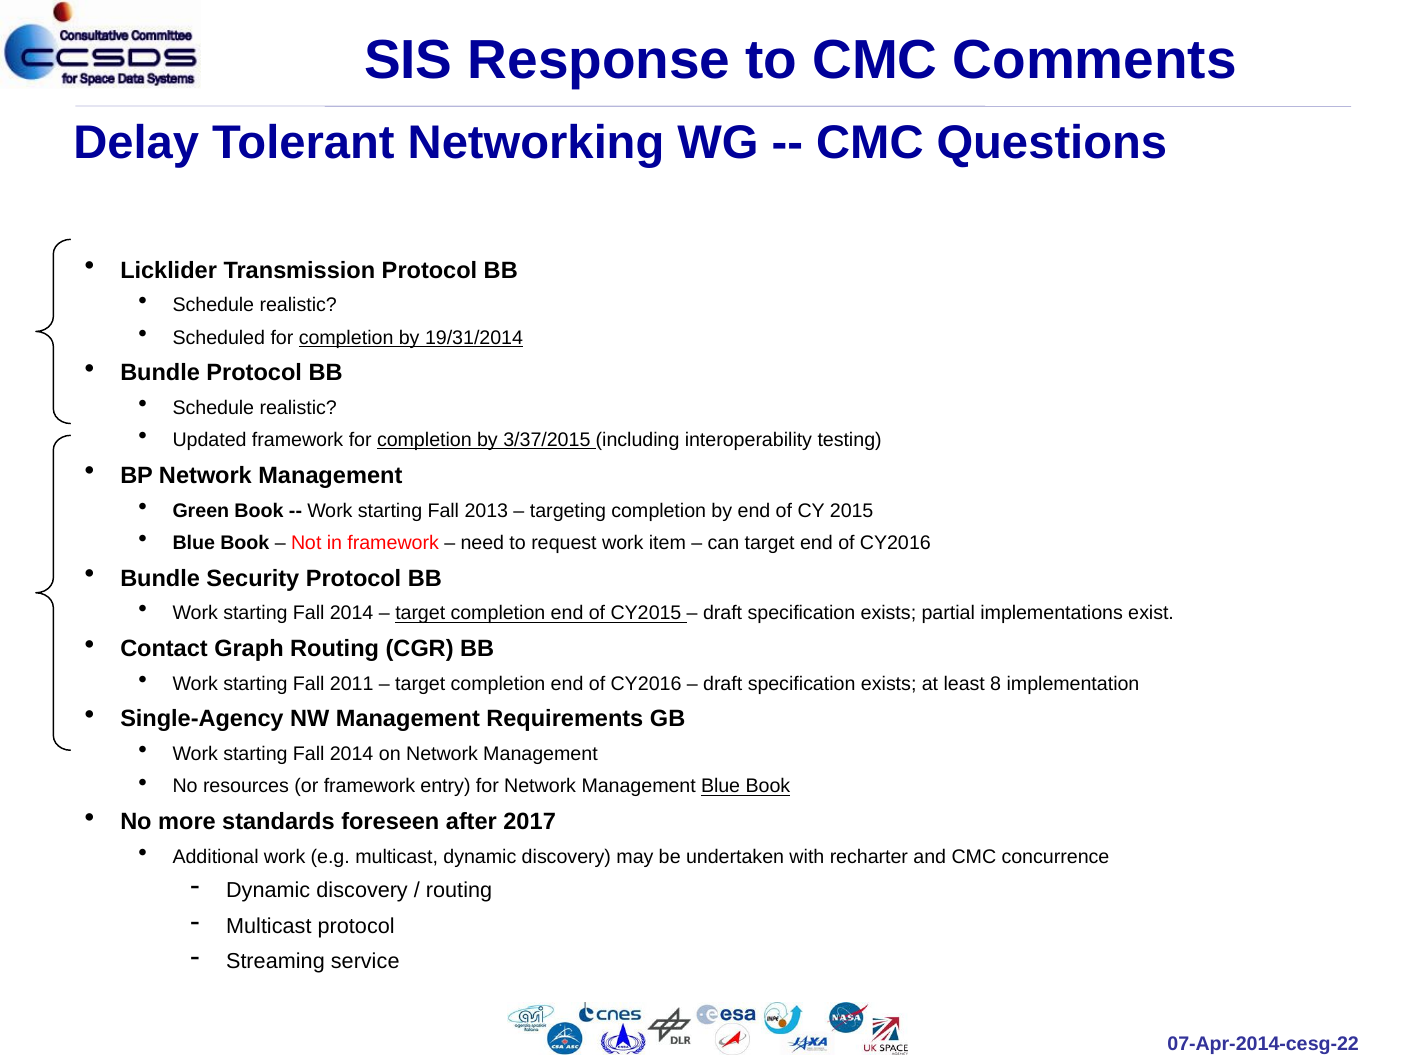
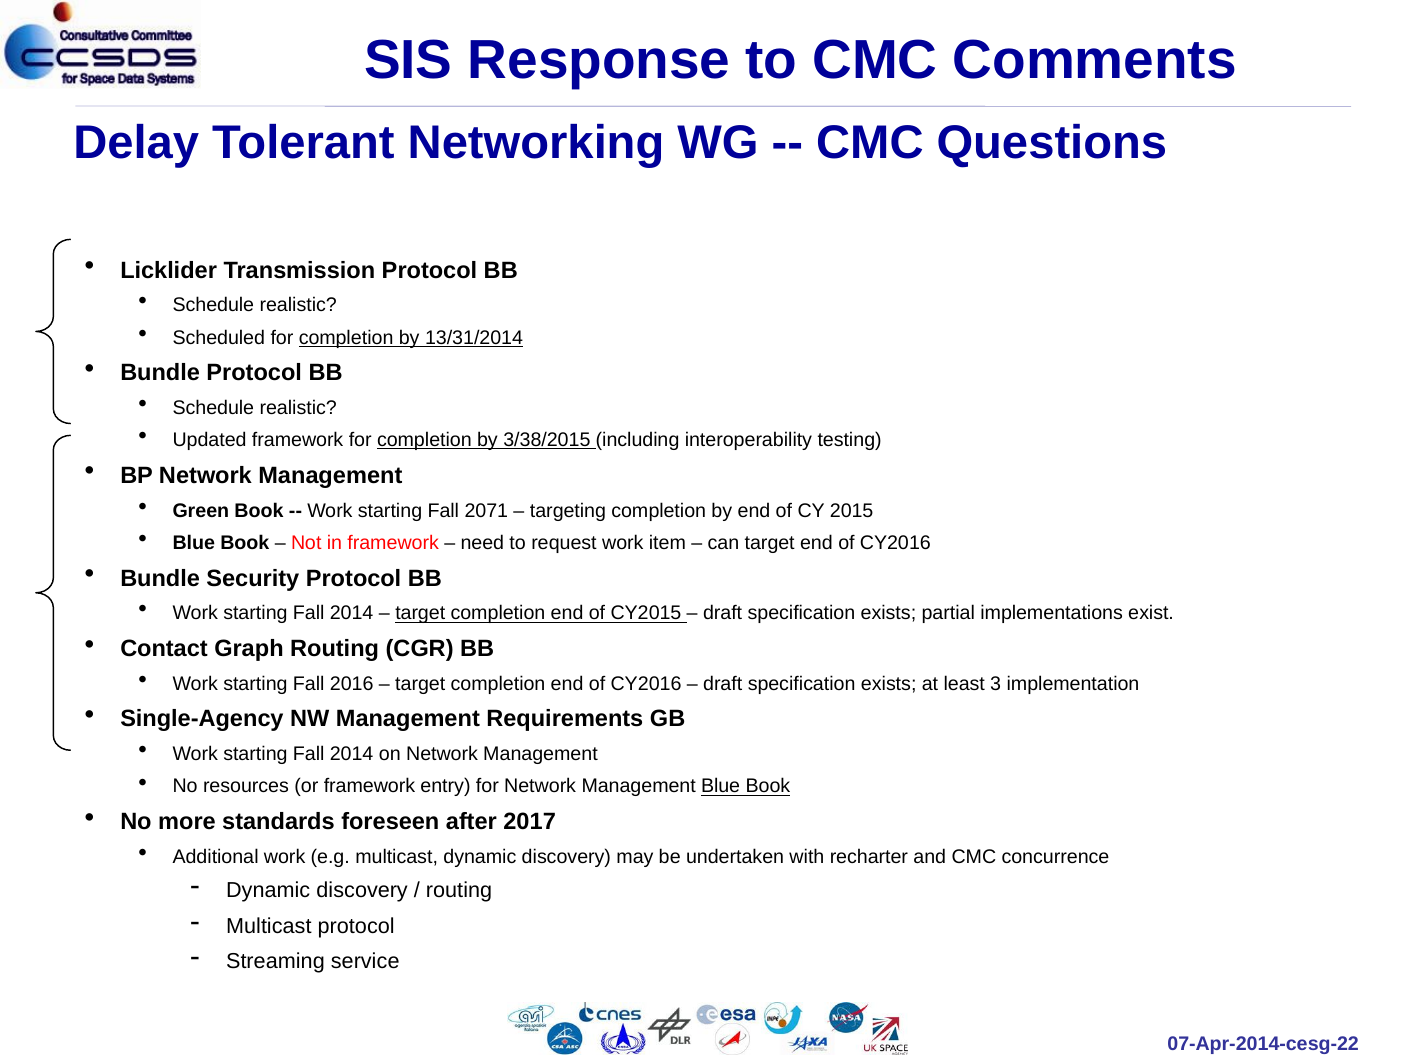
19/31/2014: 19/31/2014 -> 13/31/2014 (474, 338)
3/37/2015: 3/37/2015 -> 3/38/2015 (547, 440)
2013: 2013 -> 2071 (486, 511)
2011: 2011 -> 2016 (352, 684)
8: 8 -> 3 (996, 684)
